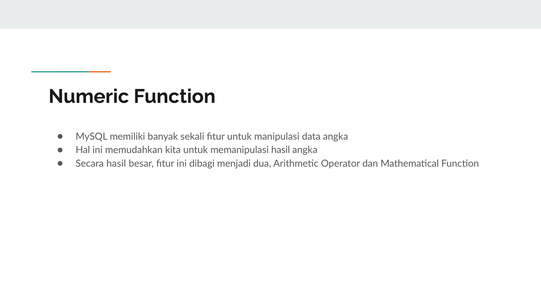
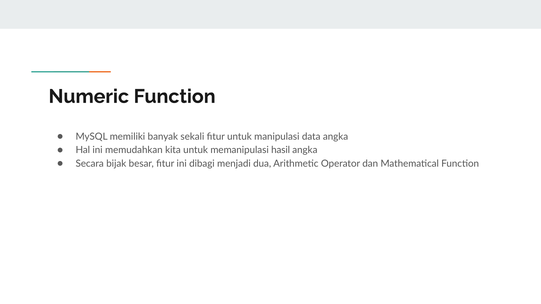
Secara hasil: hasil -> bijak (116, 164)
